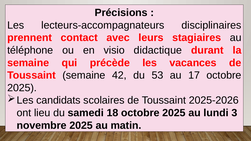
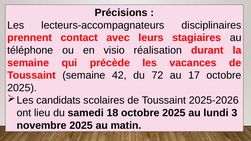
didactique: didactique -> réalisation (158, 50)
53: 53 -> 72 (157, 75)
